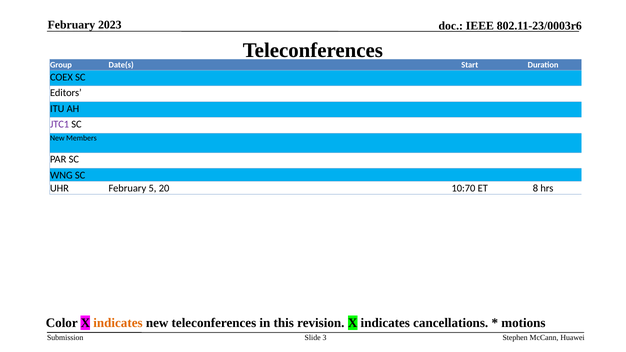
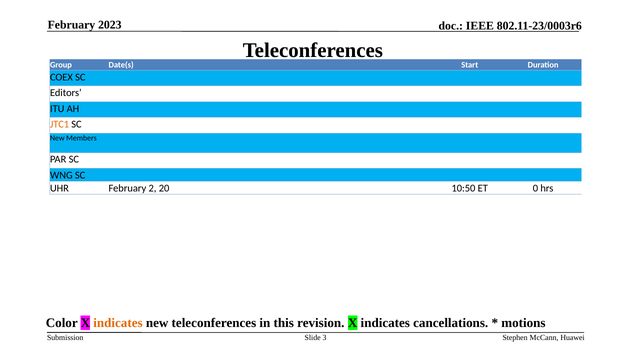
JTC1 colour: purple -> orange (60, 124)
5: 5 -> 2 (152, 188)
10:70: 10:70 -> 10:50 (463, 188)
8: 8 -> 0 (535, 188)
